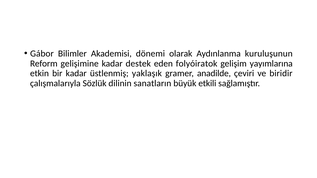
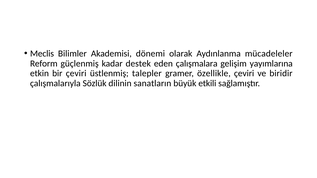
Gábor: Gábor -> Meclis (42, 54)
kuruluşunun: kuruluşunun -> mücadeleler (269, 54)
gelişimine: gelişimine -> güçlenmiş (80, 64)
folyóiratok: folyóiratok -> çalışmalara (197, 64)
bir kadar: kadar -> çeviri (76, 74)
yaklaşık: yaklaşık -> talepler (147, 74)
anadilde: anadilde -> özellikle (214, 74)
